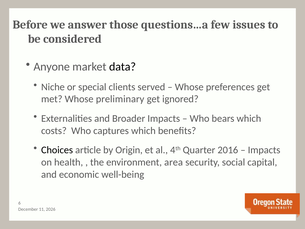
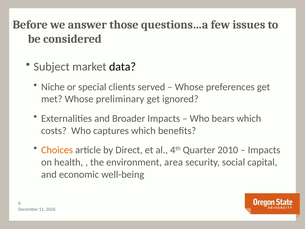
Anyone: Anyone -> Subject (52, 67)
Choices colour: black -> orange (57, 150)
Origin: Origin -> Direct (129, 150)
2016: 2016 -> 2010 (228, 150)
